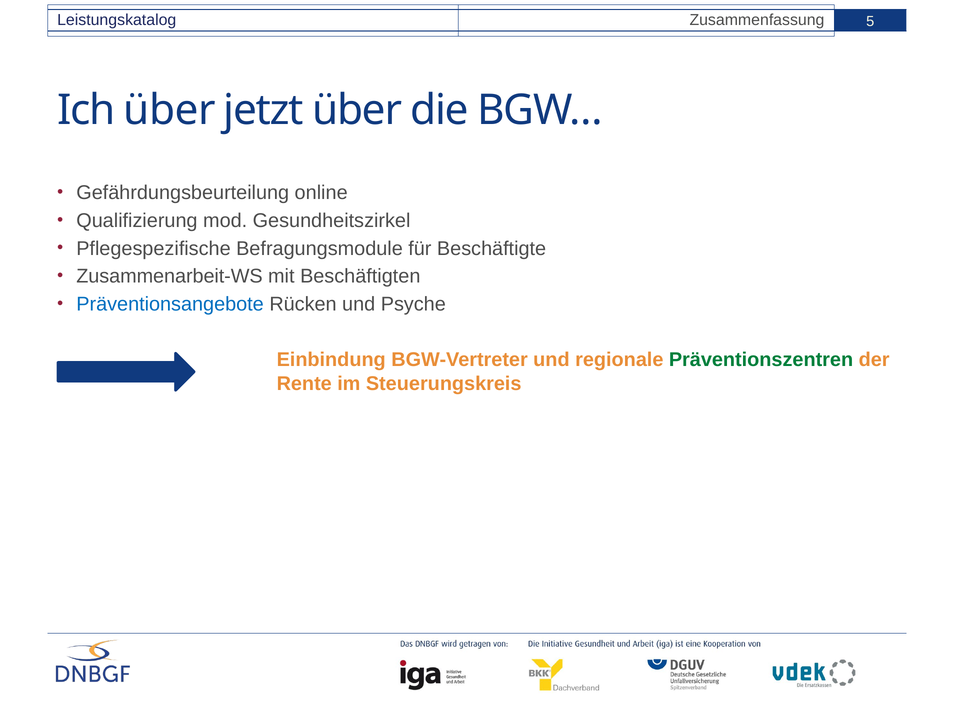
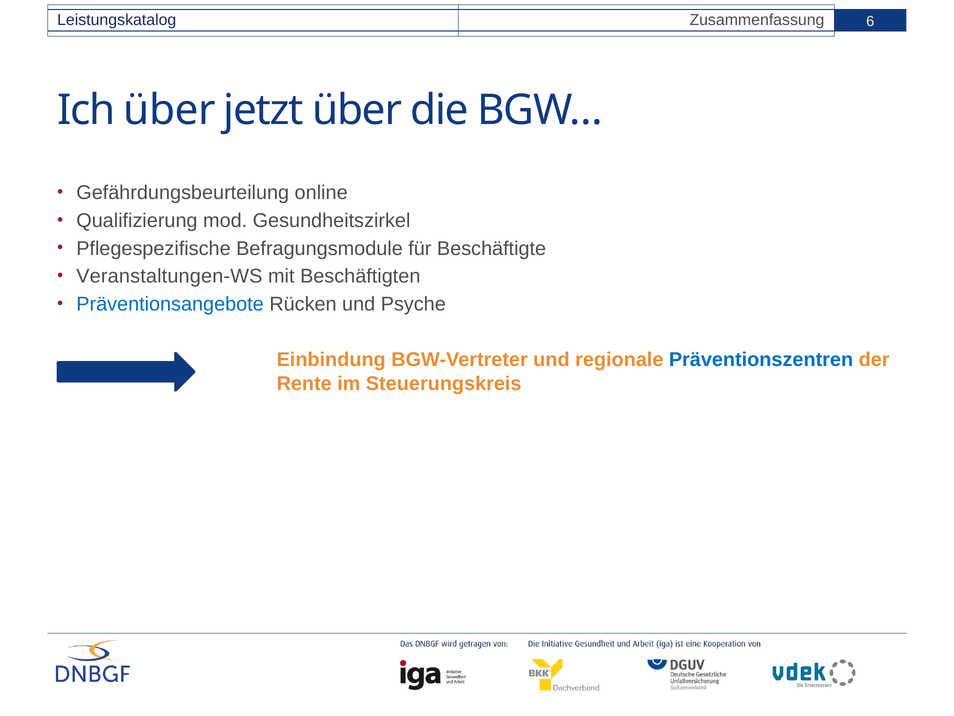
5: 5 -> 6 (870, 21)
Zusammenarbeit-WS: Zusammenarbeit-WS -> Veranstaltungen-WS (169, 276)
Präventionszentren colour: green -> blue (761, 360)
